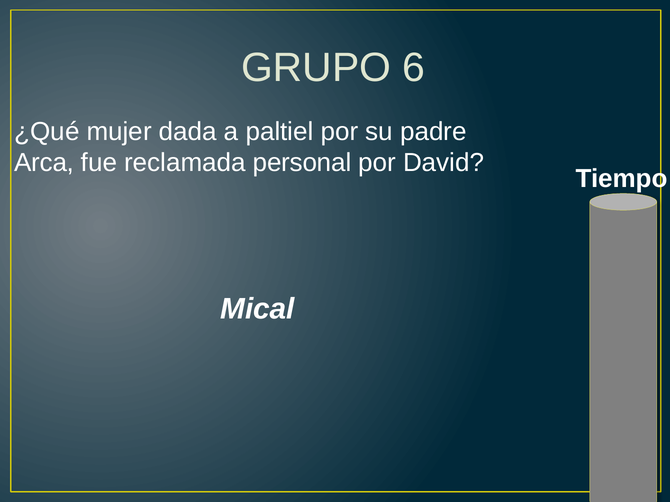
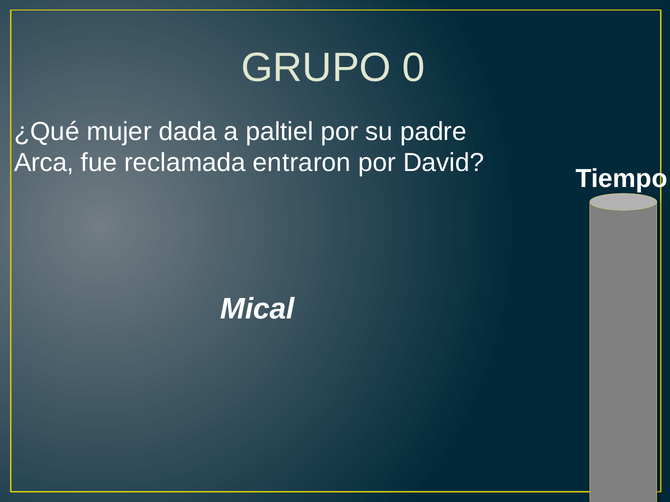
6: 6 -> 0 (414, 68)
personal: personal -> entraron (302, 163)
